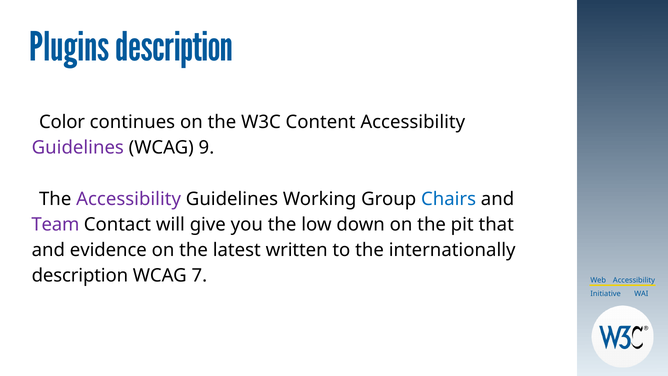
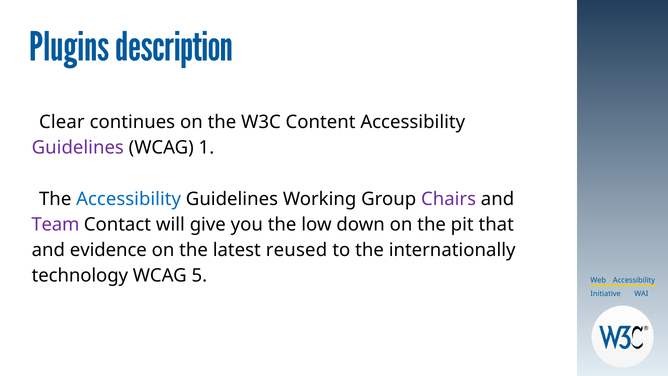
Color: Color -> Clear (62, 122)
9: 9 -> 1 (206, 148)
Accessibility colour: purple -> blue (129, 199)
Chairs colour: blue -> purple (449, 199)
written: written -> reused (297, 250)
description: description -> technology (80, 276)
7: 7 -> 5 (199, 276)
